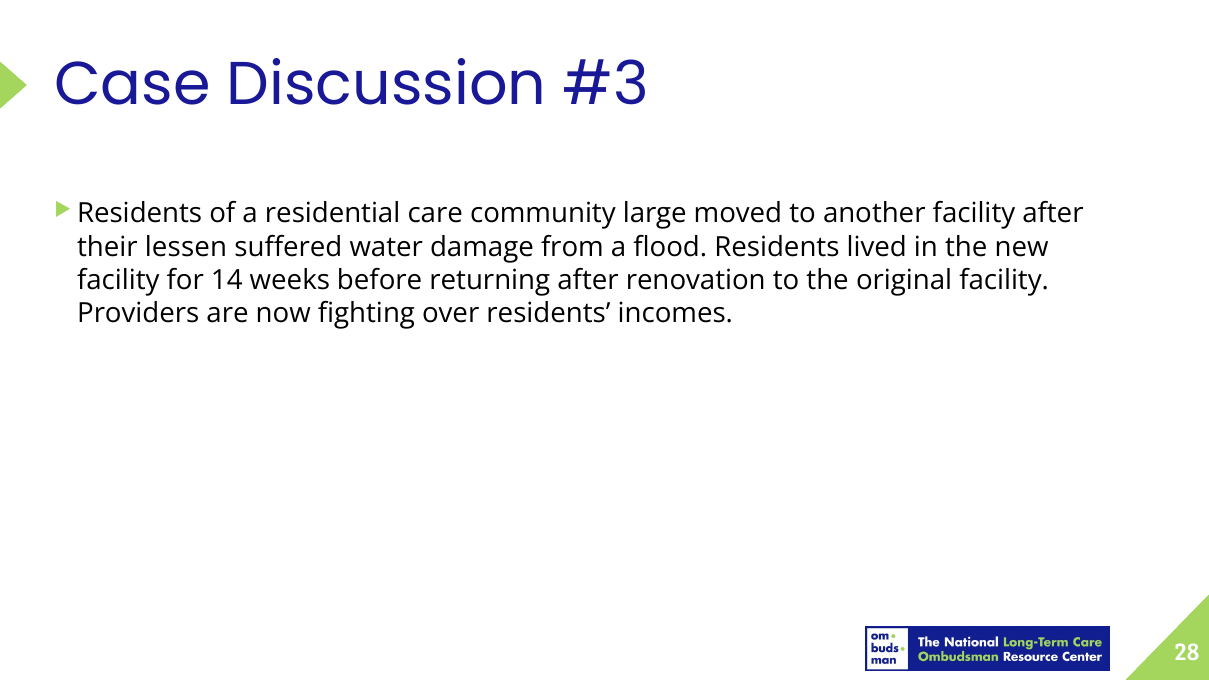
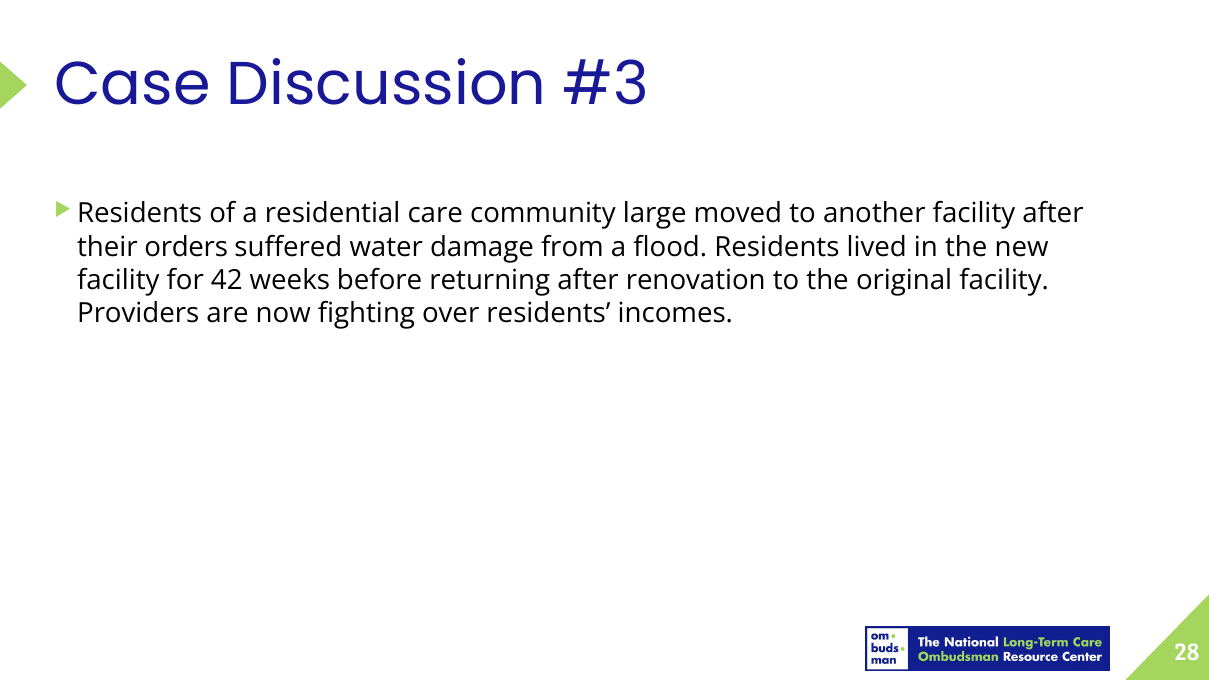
lessen: lessen -> orders (186, 247)
14: 14 -> 42 (227, 280)
